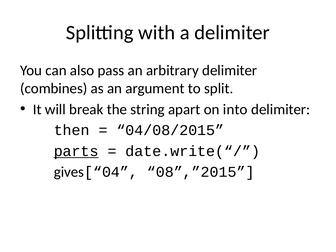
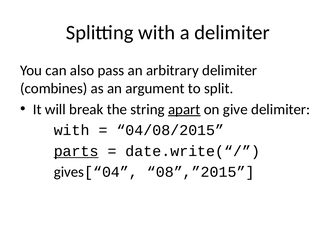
apart underline: none -> present (184, 109)
into: into -> give (235, 109)
then: then -> with (72, 130)
